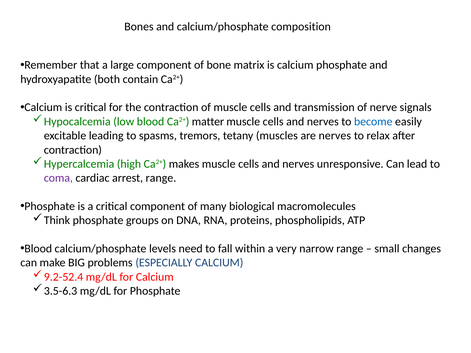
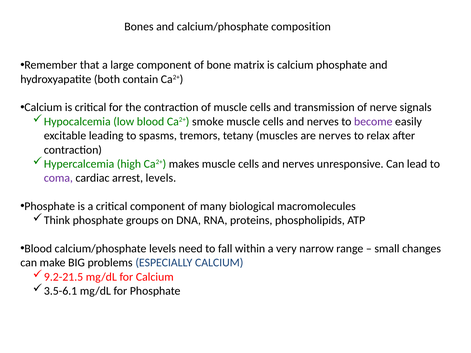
matter: matter -> smoke (208, 122)
become colour: blue -> purple (373, 122)
arrest range: range -> levels (161, 178)
9.2-52.4: 9.2-52.4 -> 9.2-21.5 (64, 277)
3.5-6.3: 3.5-6.3 -> 3.5-6.1 (61, 291)
